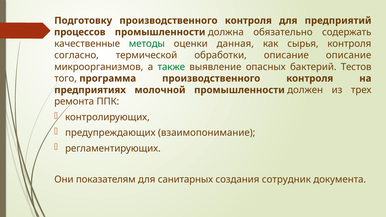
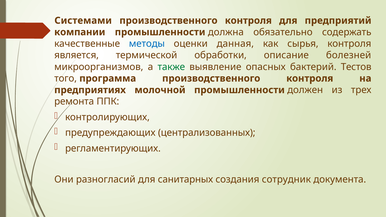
Подготовку: Подготовку -> Системами (83, 21)
процессов: процессов -> компании (80, 32)
методы colour: green -> blue (147, 44)
согласно: согласно -> является (77, 55)
описание описание: описание -> болезней (349, 55)
взаимопонимание: взаимопонимание -> централизованных (207, 133)
показателям: показателям -> разногласий (106, 180)
